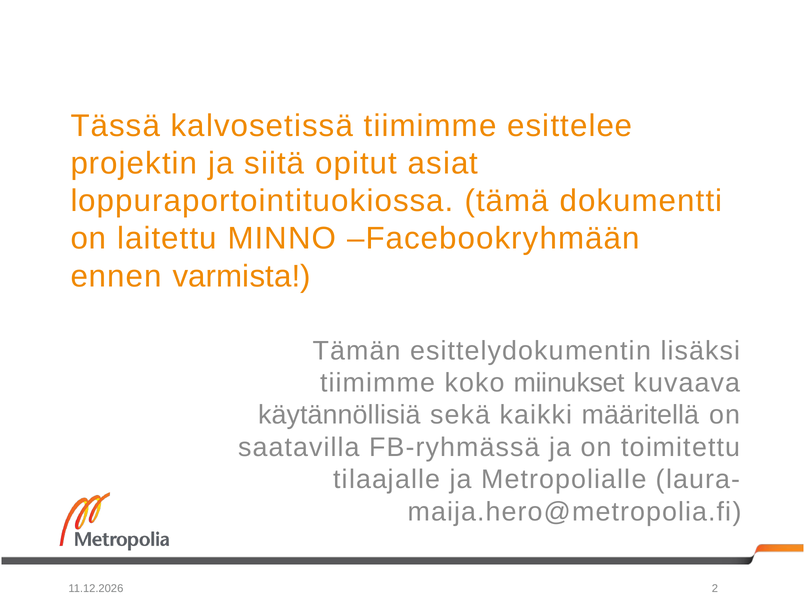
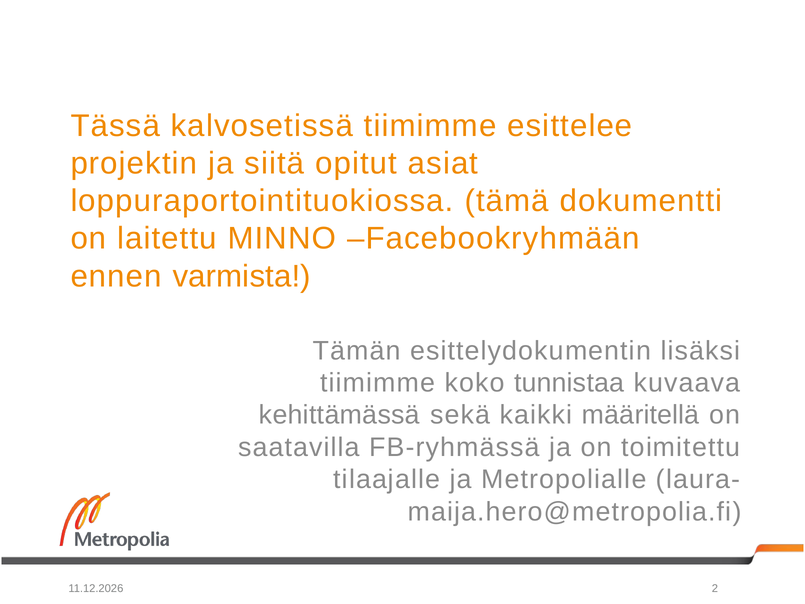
miinukset: miinukset -> tunnistaa (569, 383)
käytännöllisiä: käytännöllisiä -> kehittämässä (339, 415)
